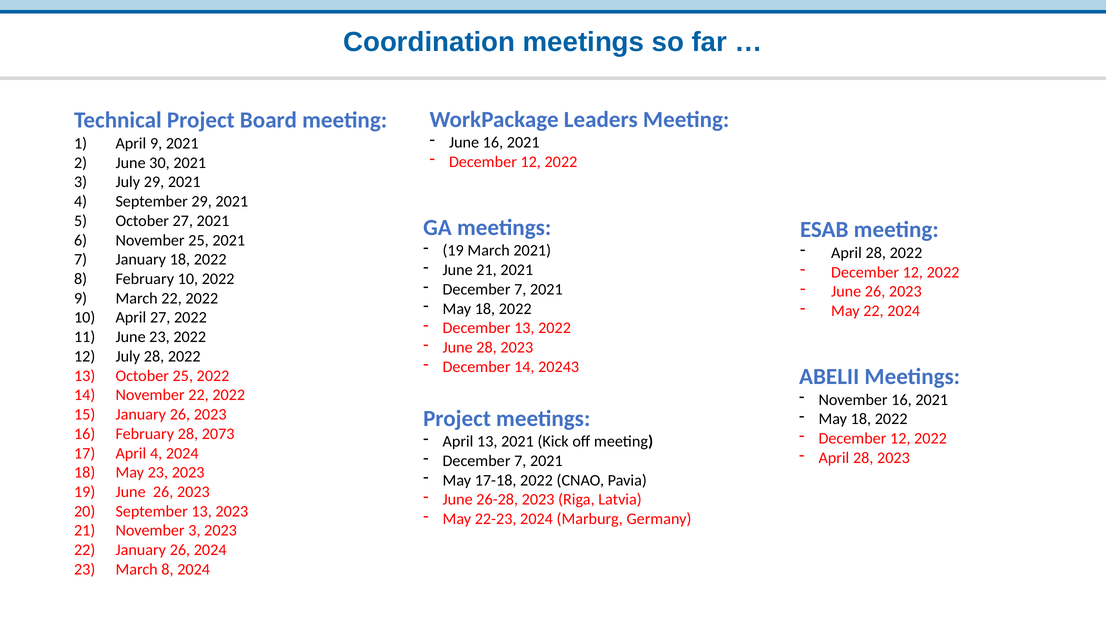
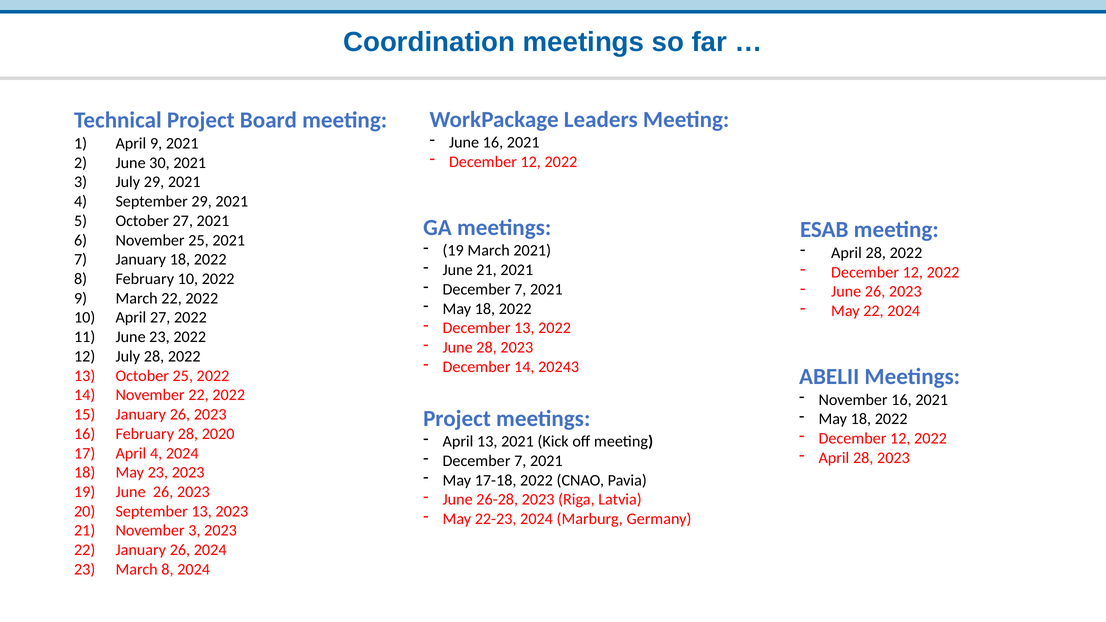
2073: 2073 -> 2020 (218, 434)
